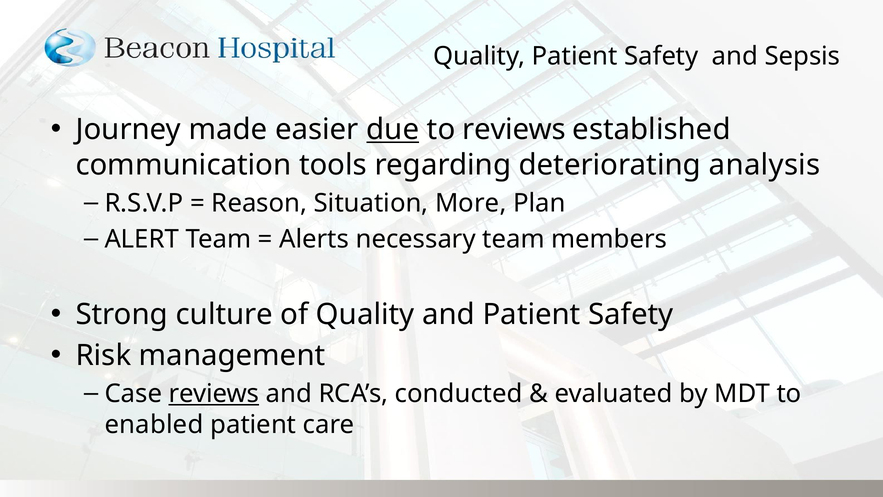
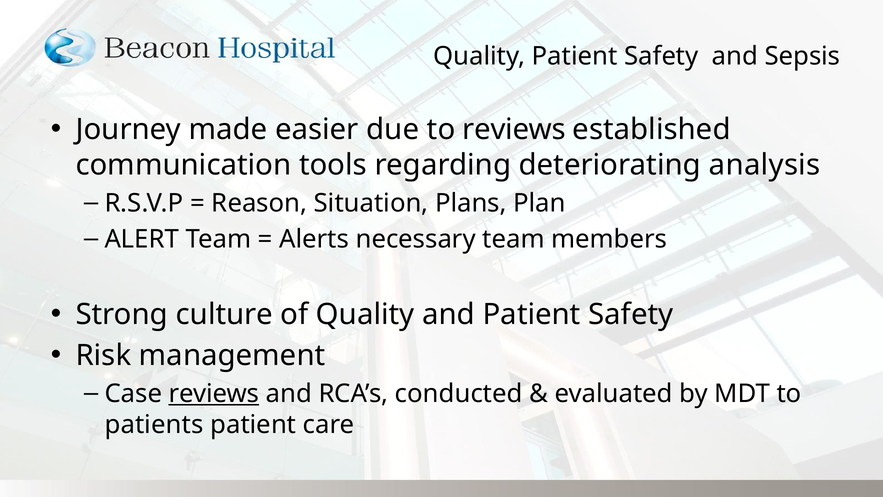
due underline: present -> none (393, 130)
More: More -> Plans (471, 203)
enabled: enabled -> patients (154, 424)
